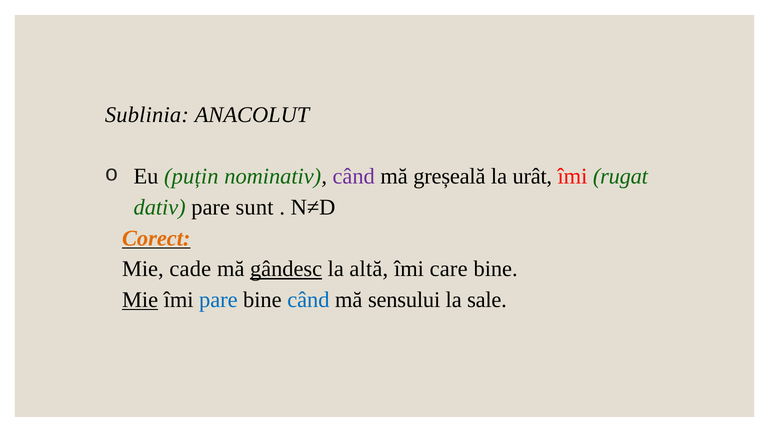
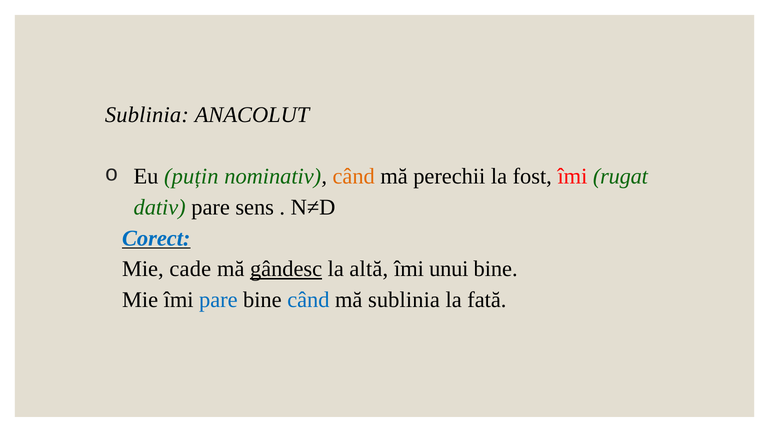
când colour: purple -> orange (354, 177)
greșeală: greșeală -> perechii (449, 177)
urât: urât -> fost (532, 177)
sunt: sunt -> sens (255, 208)
Corect colour: orange -> blue (156, 239)
care: care -> unui (449, 269)
Mie underline: present -> none (140, 300)
mă sensului: sensului -> sublinia (404, 300)
sale: sale -> fată (487, 300)
